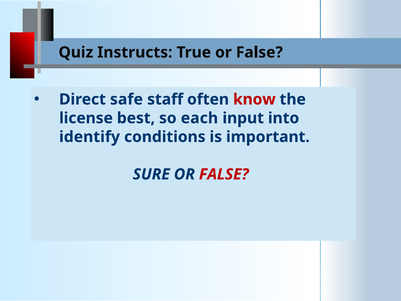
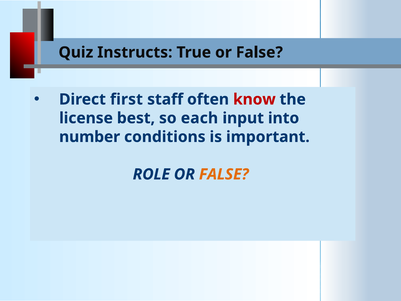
safe: safe -> first (126, 99)
identify: identify -> number (90, 137)
SURE: SURE -> ROLE (151, 174)
FALSE colour: red -> orange (224, 174)
